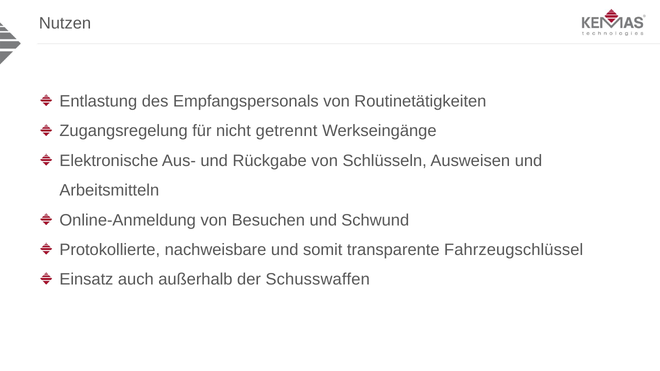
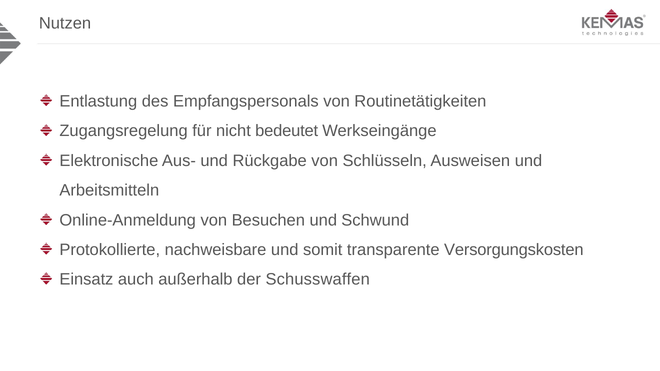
getrennt: getrennt -> bedeutet (287, 131)
Fahrzeugschlüssel: Fahrzeugschlüssel -> Versorgungskosten (514, 250)
